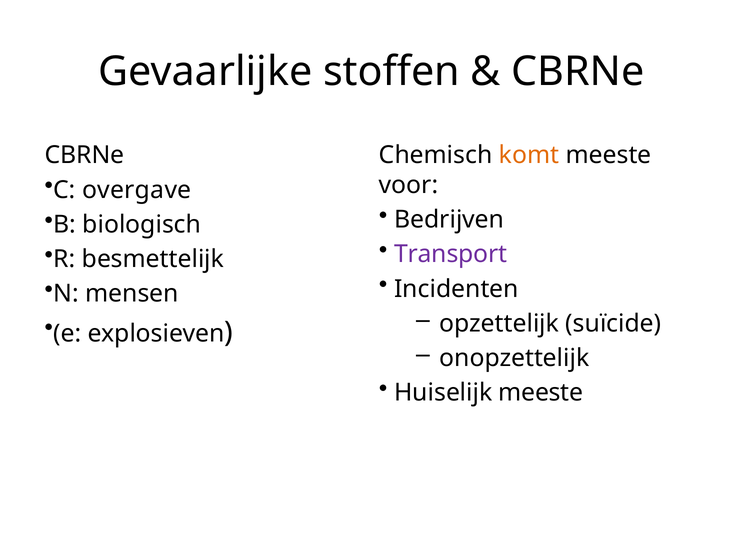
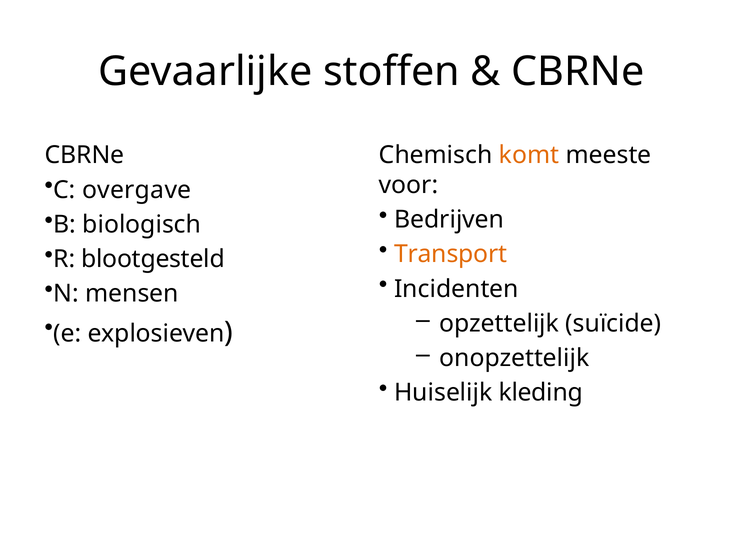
Transport colour: purple -> orange (451, 254)
besmettelijk: besmettelijk -> blootgesteld (153, 259)
Huiselijk meeste: meeste -> kleding (541, 393)
